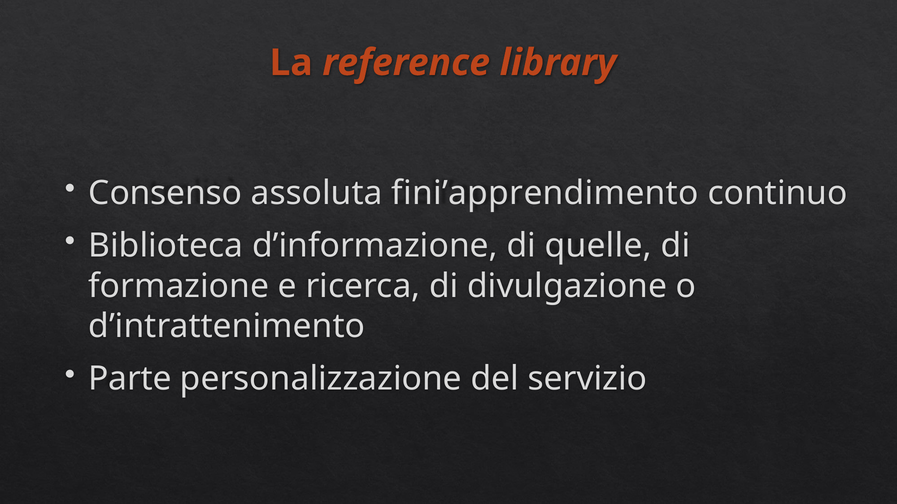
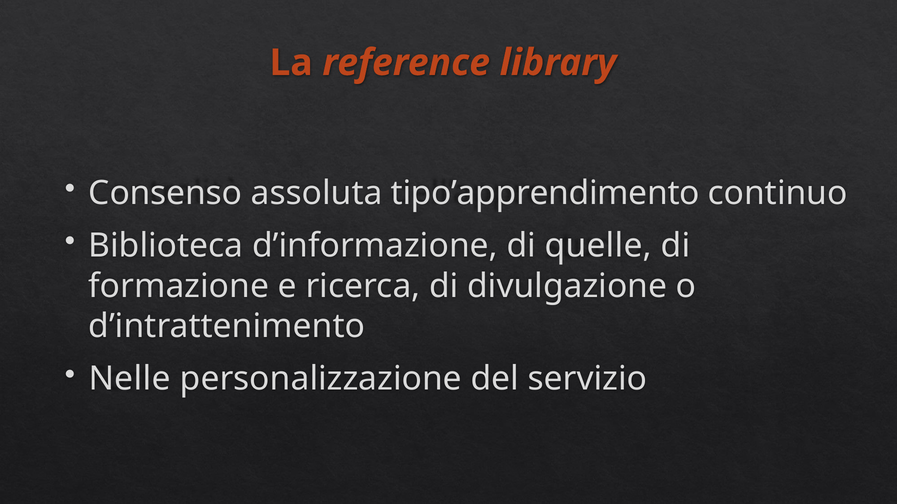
fini’apprendimento: fini’apprendimento -> tipo’apprendimento (545, 193)
Parte: Parte -> Nelle (130, 379)
